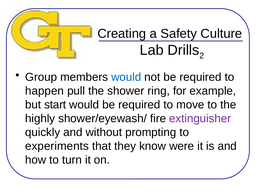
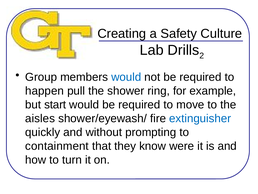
highly: highly -> aisles (40, 118)
extinguisher colour: purple -> blue (200, 118)
experiments: experiments -> containment (57, 146)
